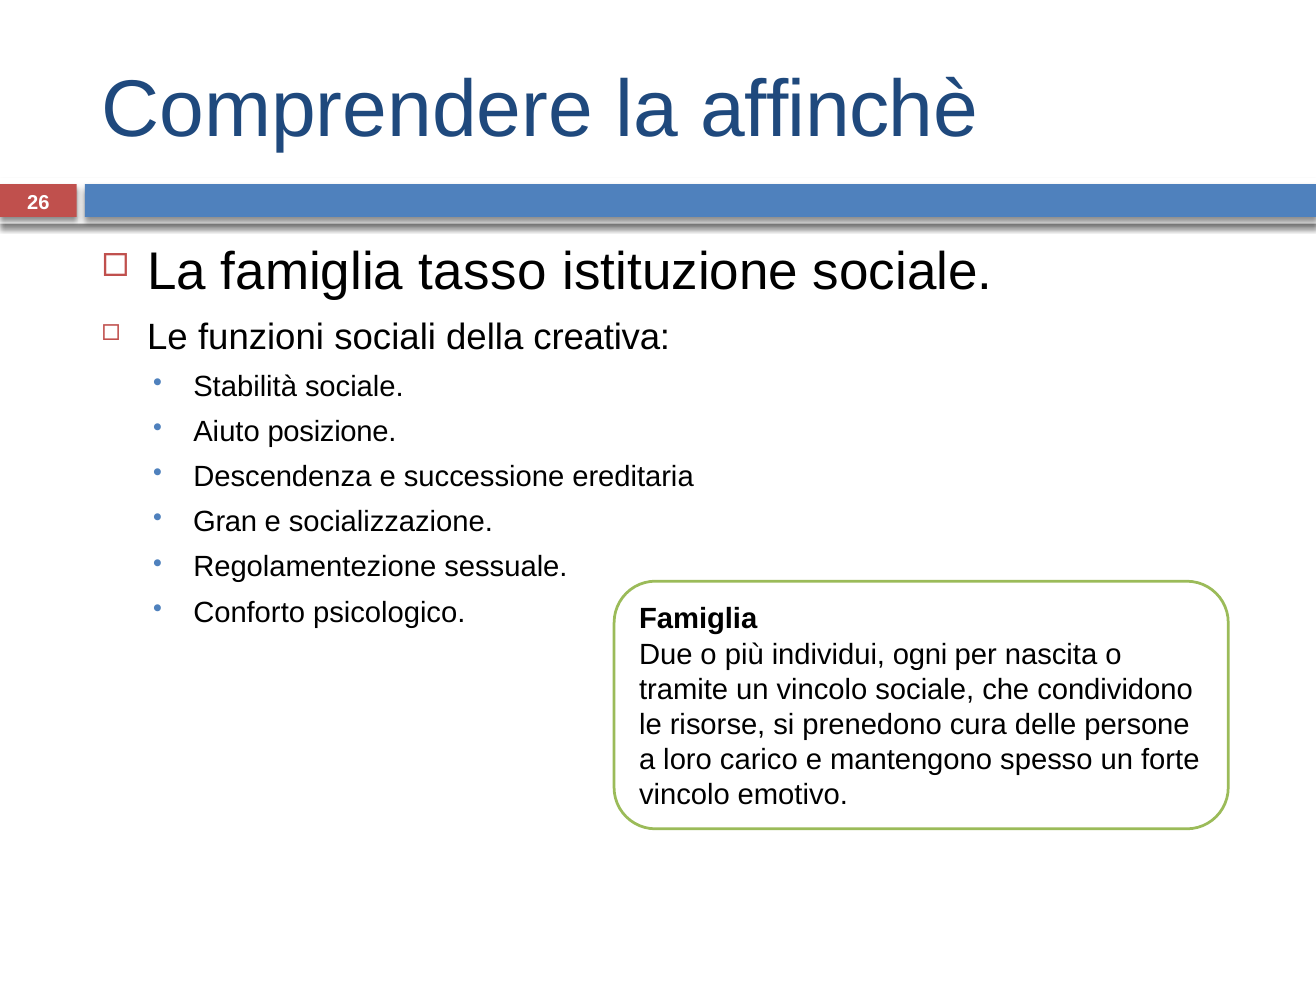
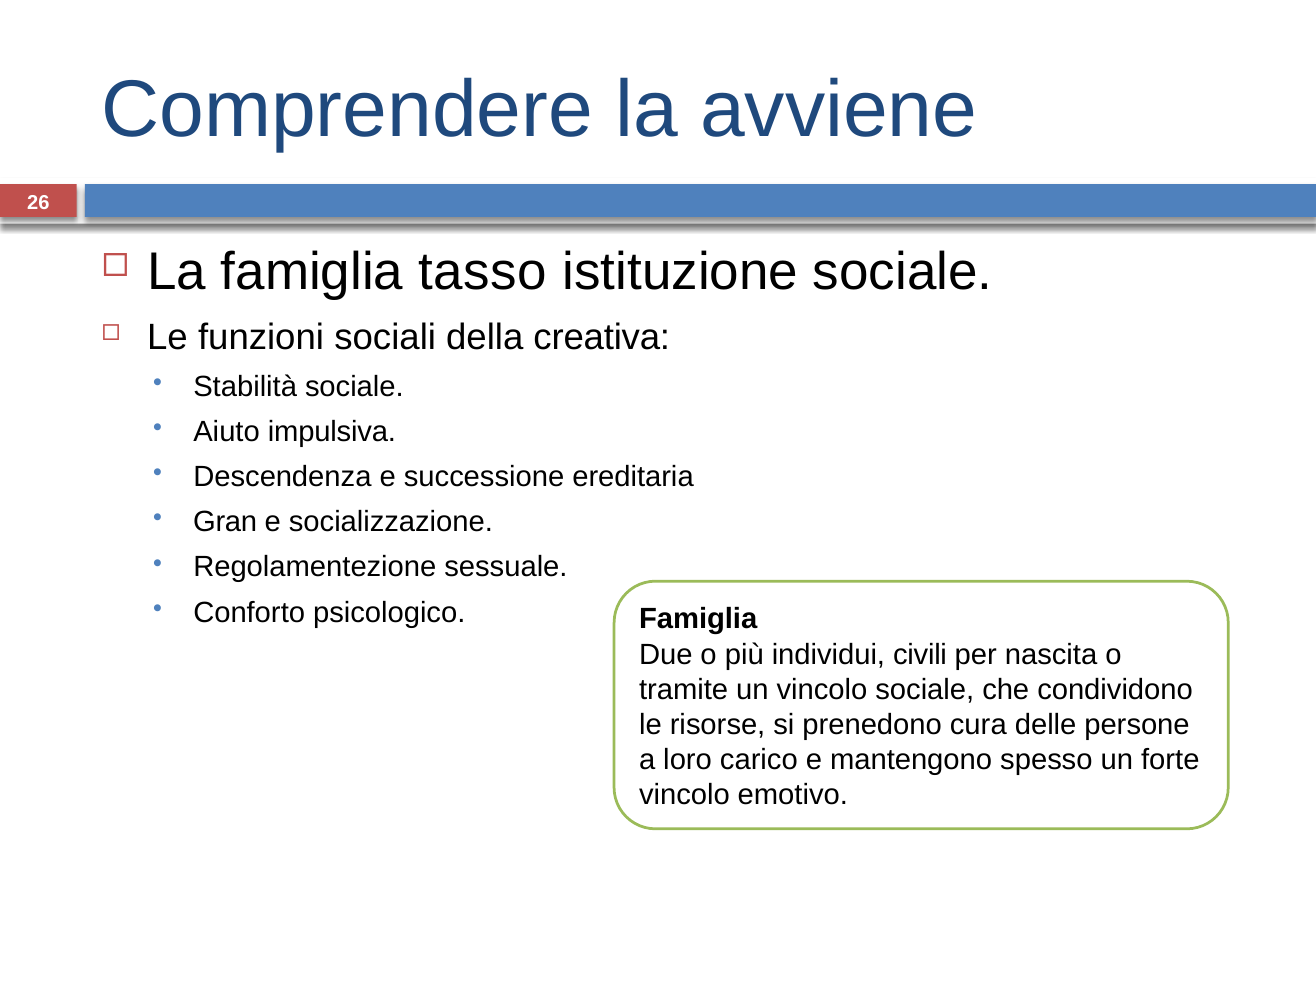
affinchè: affinchè -> avviene (839, 110)
posizione: posizione -> impulsiva (332, 432)
ogni: ogni -> civili (920, 654)
